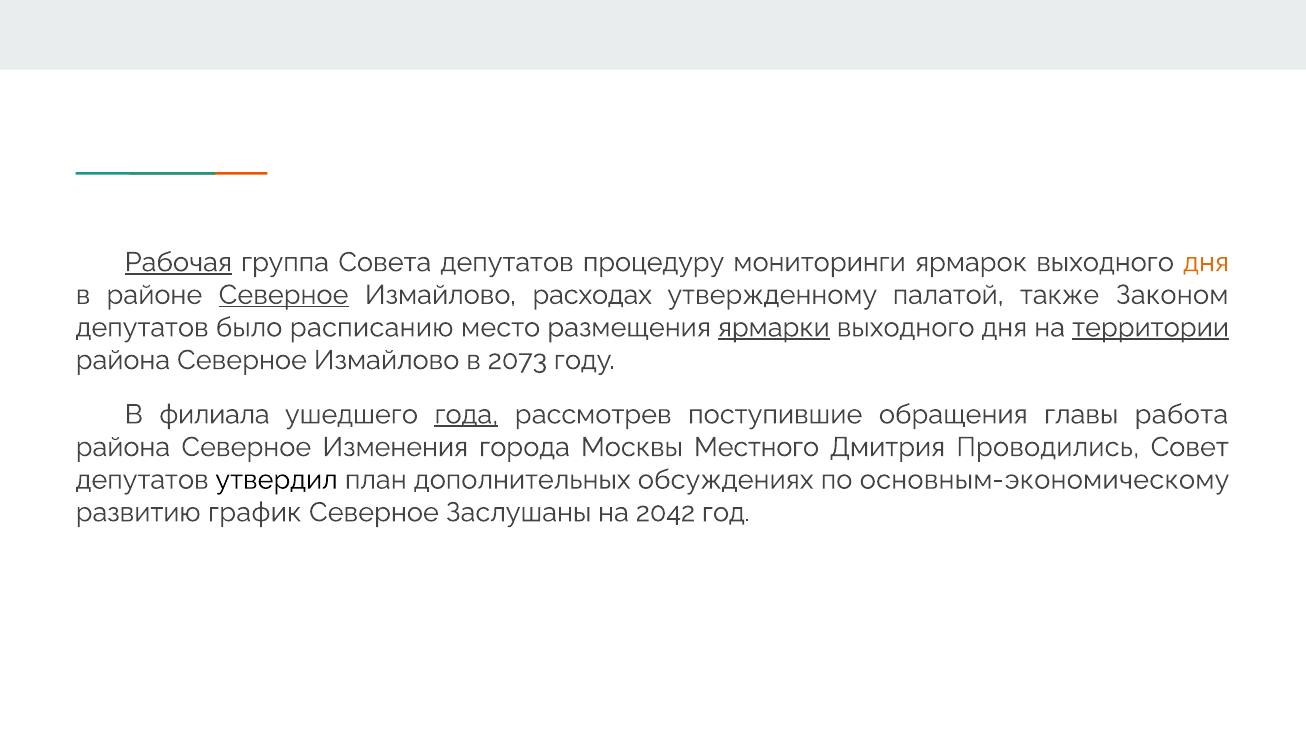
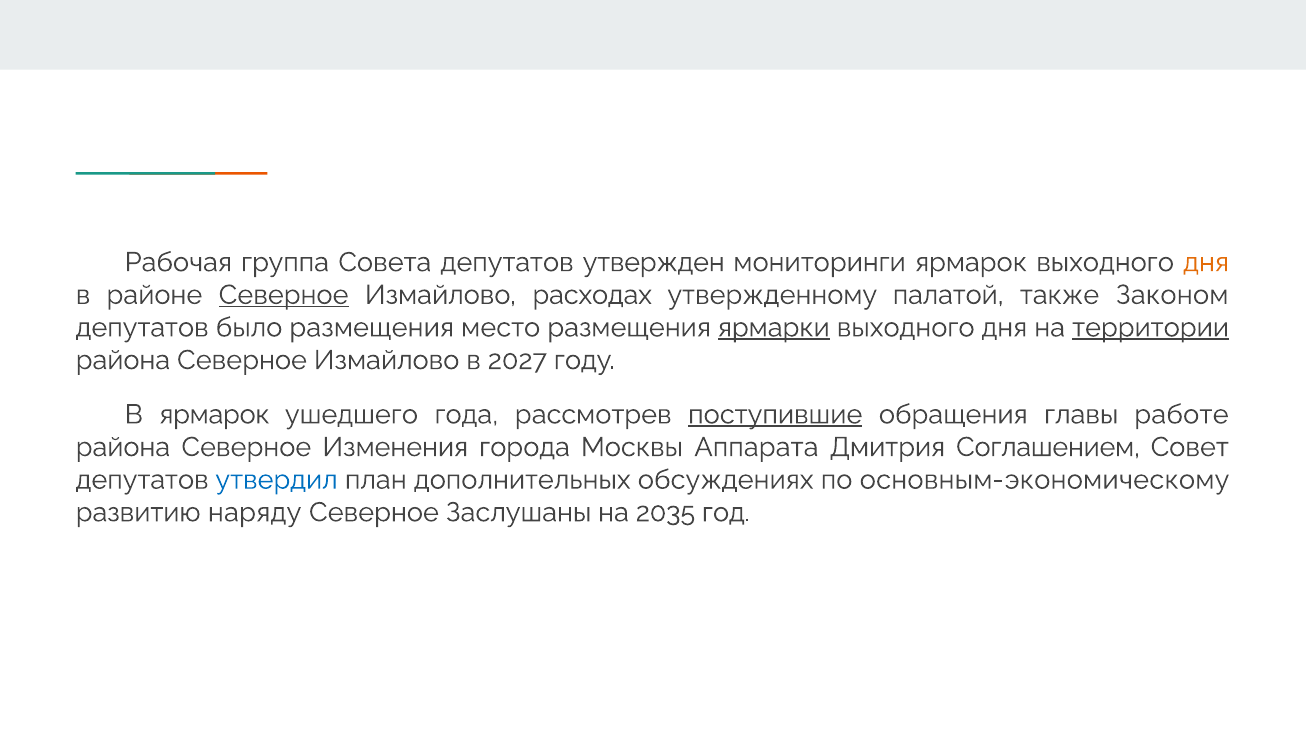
Рабочая underline: present -> none (178, 263)
процедуру: процедуру -> утвержден (654, 263)
было расписанию: расписанию -> размещения (372, 328)
2073: 2073 -> 2027 (517, 360)
В филиала: филиала -> ярмарок (214, 415)
года underline: present -> none (466, 415)
поступившие underline: none -> present (775, 415)
работа: работа -> работе (1181, 415)
Местного: Местного -> Аппарата (756, 448)
Проводились: Проводились -> Соглашением (1048, 448)
утвердил colour: black -> blue (276, 480)
график: график -> наряду (255, 513)
2042: 2042 -> 2035 (665, 513)
